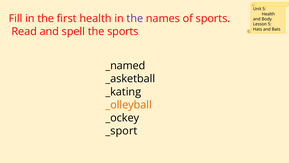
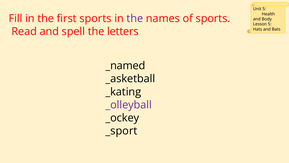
first health: health -> sports (95, 18)
the sports: sports -> letters (123, 31)
_olleyball colour: orange -> purple (129, 105)
